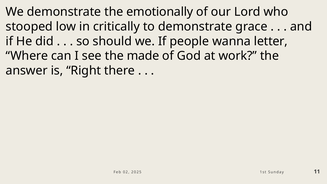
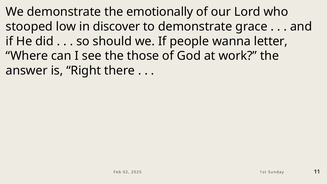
critically: critically -> discover (117, 26)
made: made -> those (143, 56)
